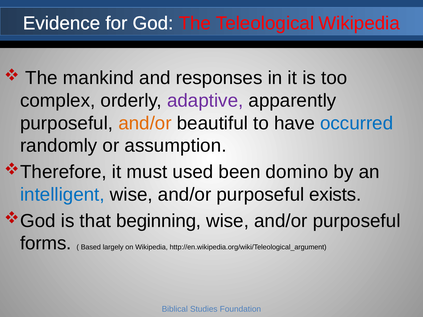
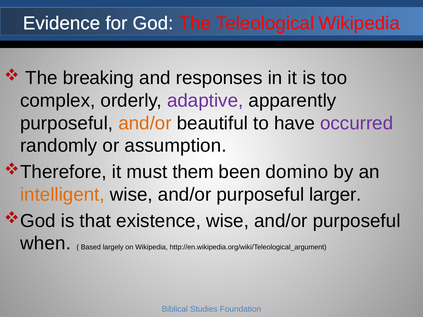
mankind: mankind -> breaking (98, 78)
occurred colour: blue -> purple (357, 123)
used: used -> them (193, 172)
intelligent colour: blue -> orange (62, 195)
exists: exists -> larger (335, 195)
beginning: beginning -> existence (159, 221)
forms: forms -> when (46, 244)
